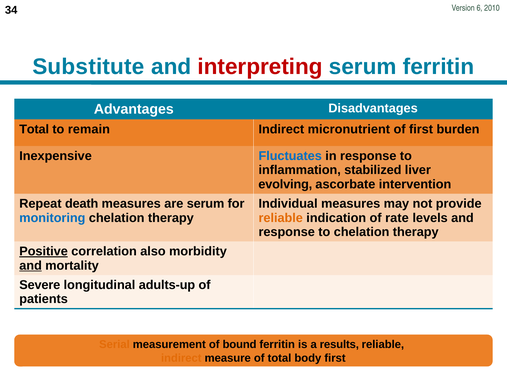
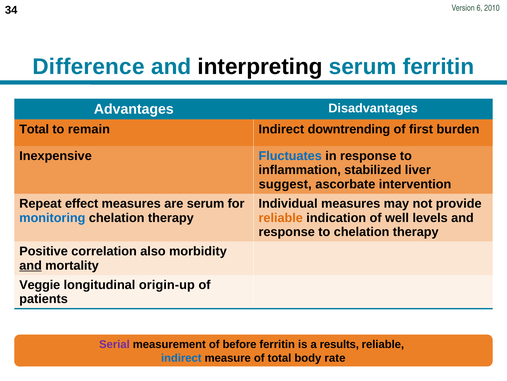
Substitute: Substitute -> Difference (88, 67)
interpreting colour: red -> black (260, 67)
micronutrient: micronutrient -> downtrending (349, 129)
evolving: evolving -> suggest (285, 184)
death: death -> effect (82, 203)
rate: rate -> well (397, 217)
Positive underline: present -> none (44, 251)
Severe: Severe -> Veggie (40, 284)
adults-up: adults-up -> origin-up (167, 284)
Serial colour: orange -> purple (114, 344)
bound: bound -> before (240, 344)
indirect colour: orange -> blue (181, 357)
body first: first -> rate (335, 357)
